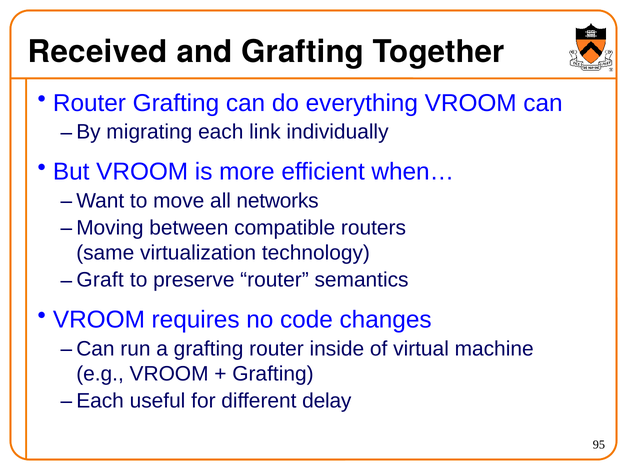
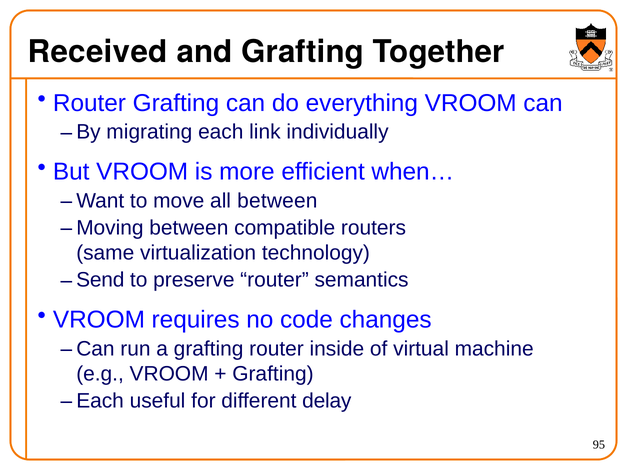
all networks: networks -> between (277, 201)
Graft: Graft -> Send (100, 280)
